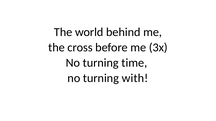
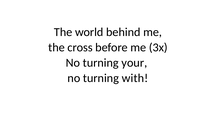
time: time -> your (134, 63)
